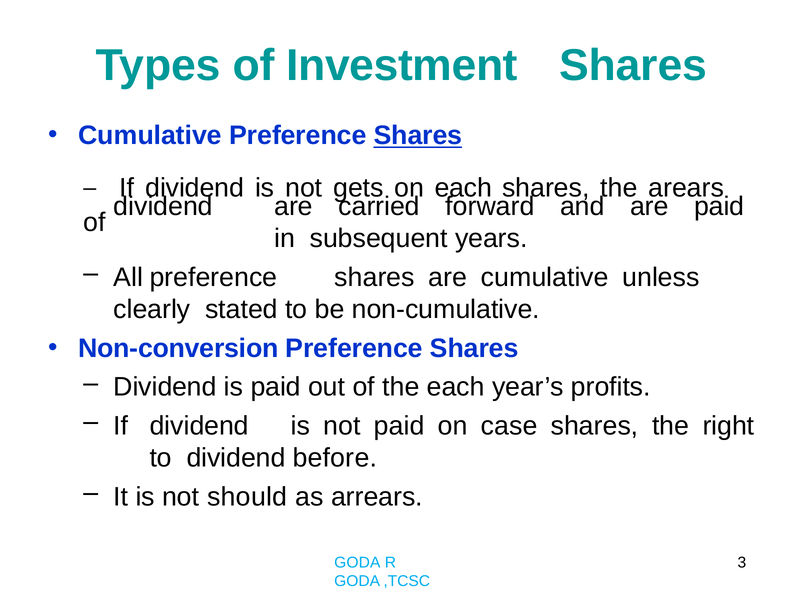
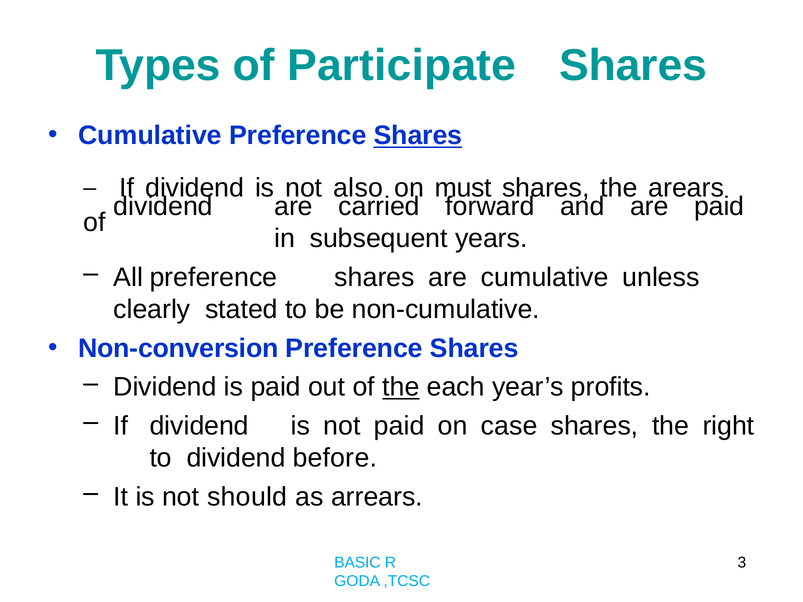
Investment: Investment -> Participate (402, 65)
gets: gets -> also (358, 188)
on each: each -> must (463, 188)
the underline: none -> present (401, 387)
GODA: GODA -> BASIC (357, 563)
